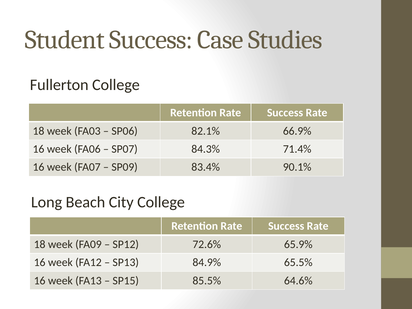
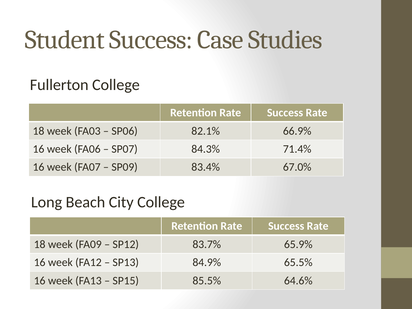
90.1%: 90.1% -> 67.0% (297, 167)
72.6%: 72.6% -> 83.7% (207, 244)
